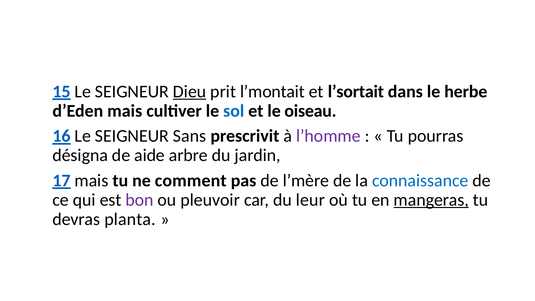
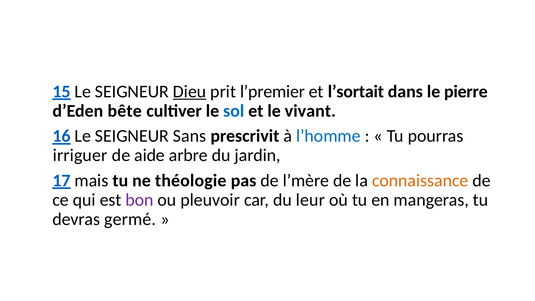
l’montait: l’montait -> l’premier (272, 92)
herbe: herbe -> pierre (466, 92)
d’Eden mais: mais -> bête (125, 111)
oiseau: oiseau -> vivant (310, 111)
l’homme colour: purple -> blue (328, 136)
désigna: désigna -> irriguer (80, 155)
comment: comment -> théologie (191, 180)
connaissance colour: blue -> orange (420, 180)
mangeras underline: present -> none (431, 200)
planta: planta -> germé (130, 219)
